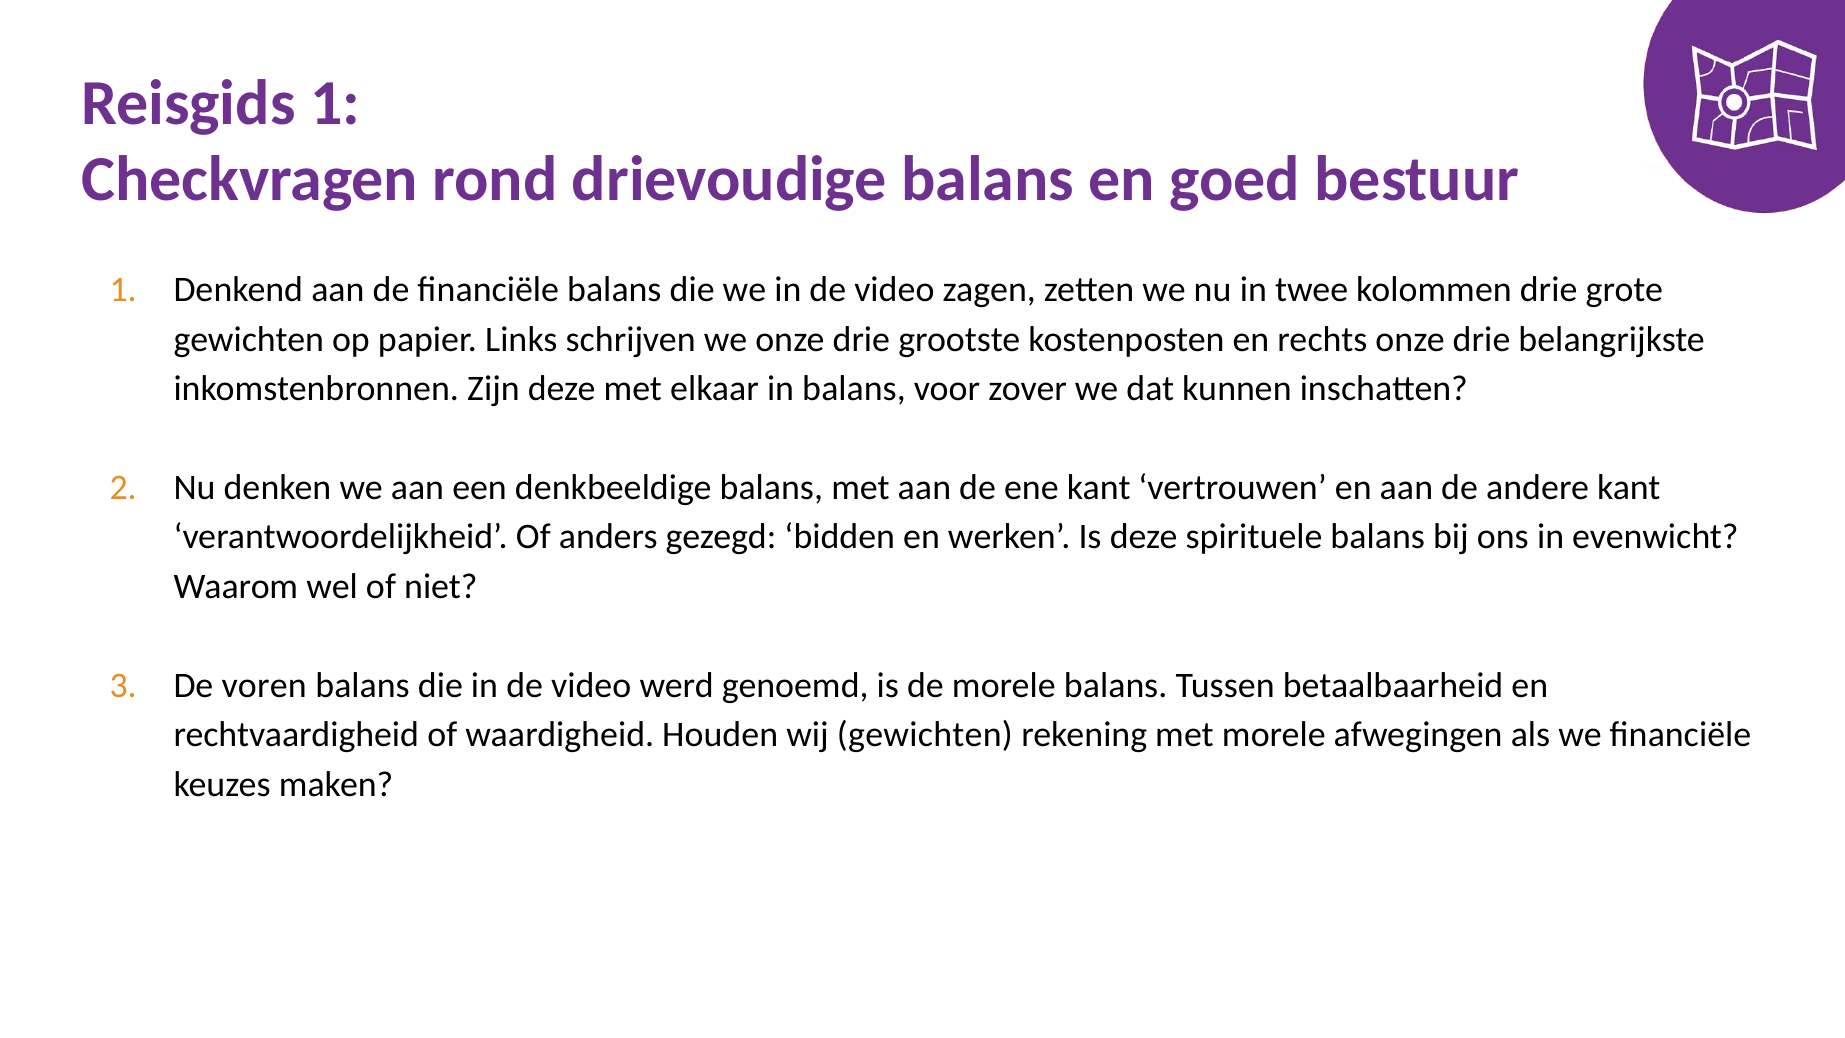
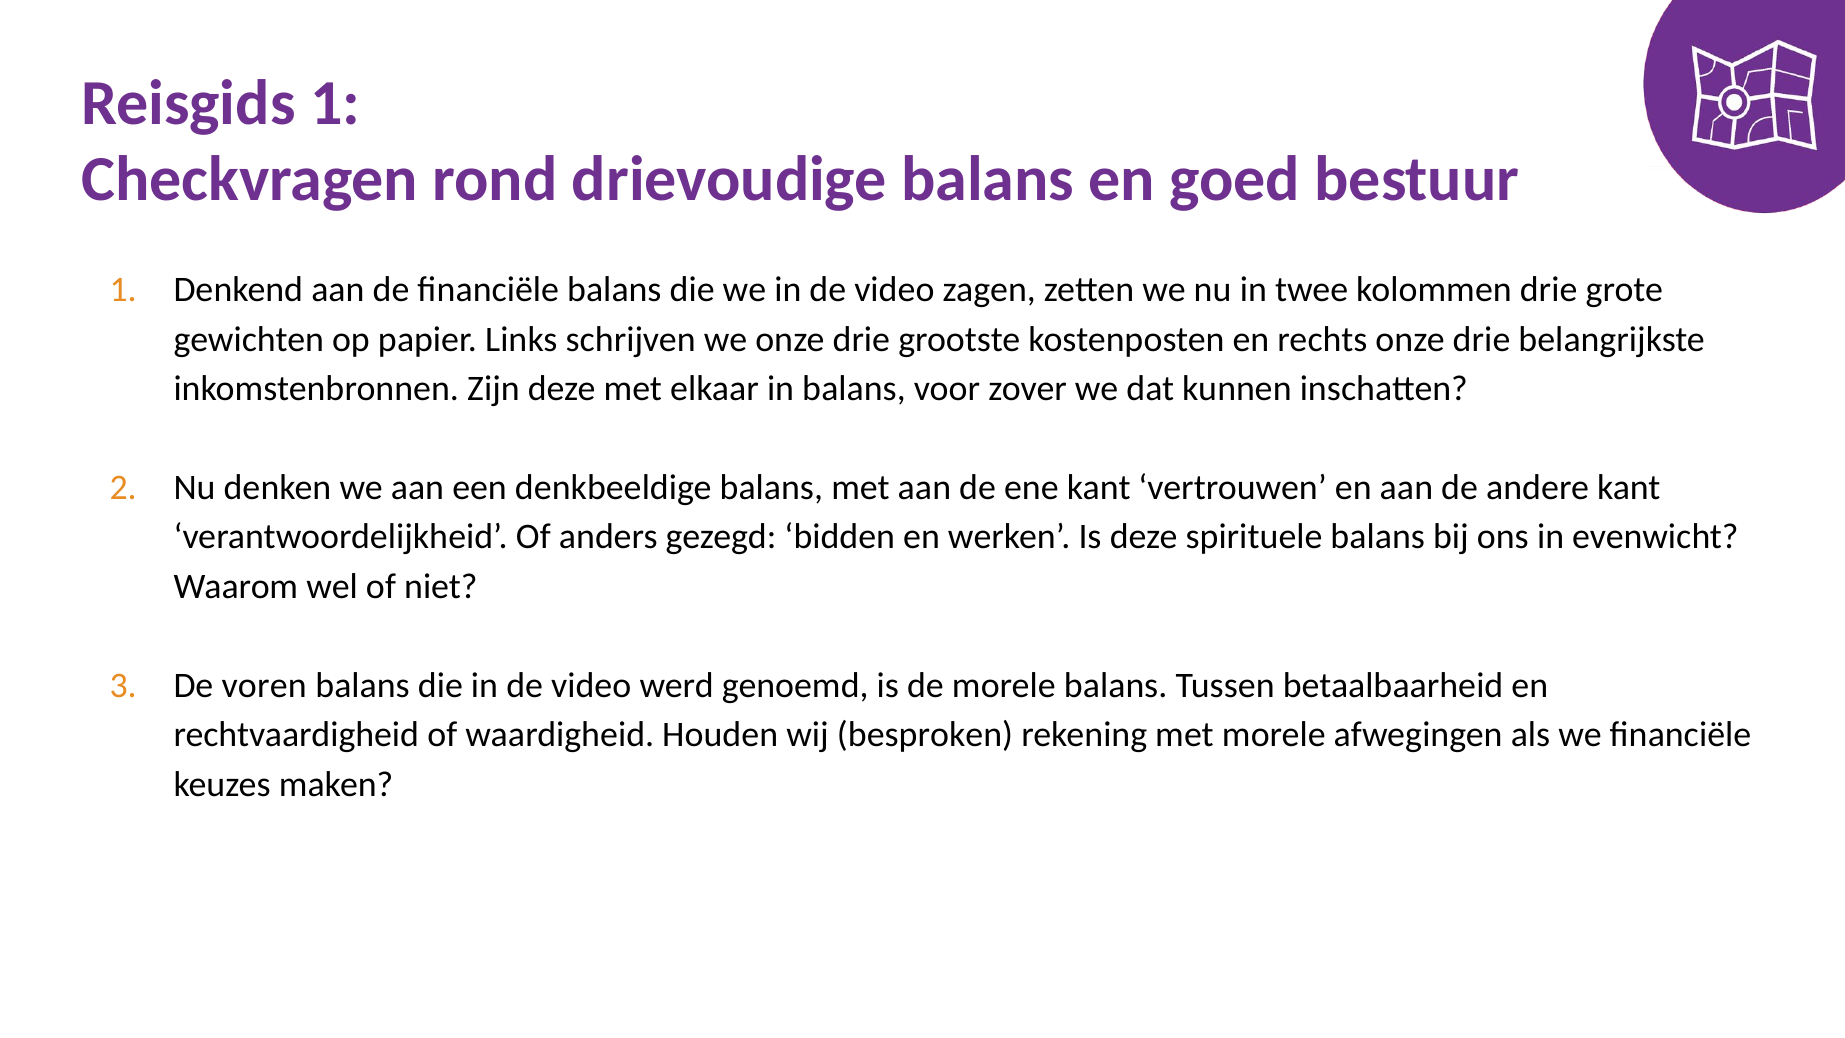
wij gewichten: gewichten -> besproken (925, 735)
